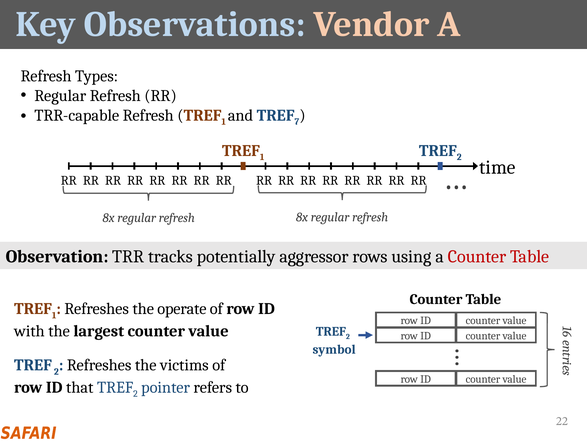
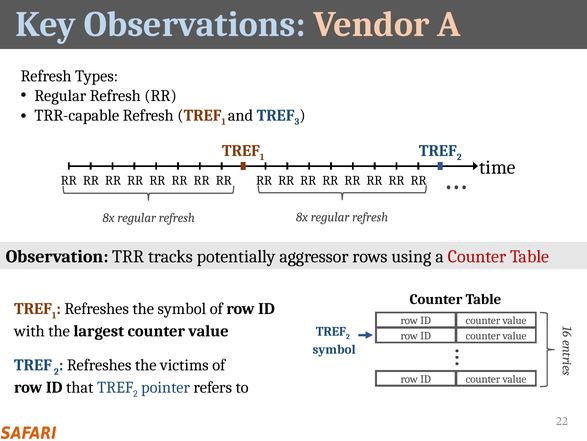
7: 7 -> 3 (297, 122)
the operate: operate -> symbol (182, 308)
